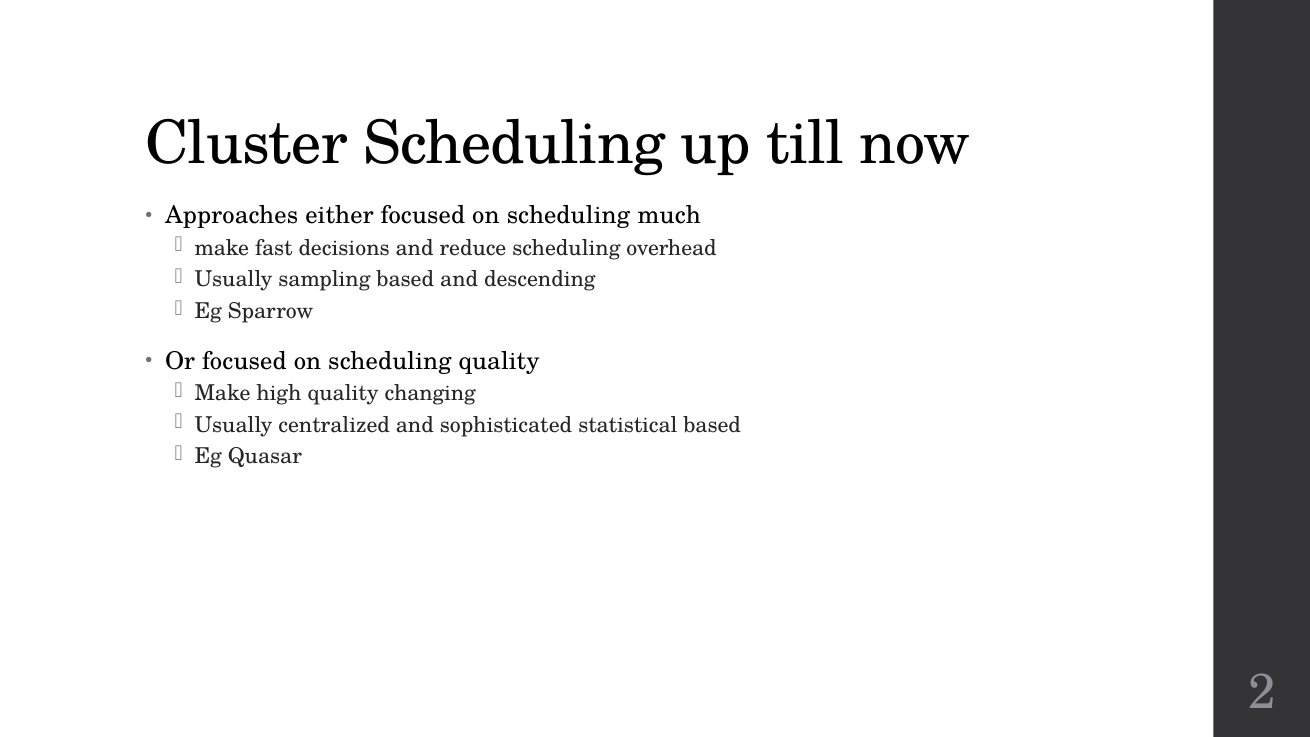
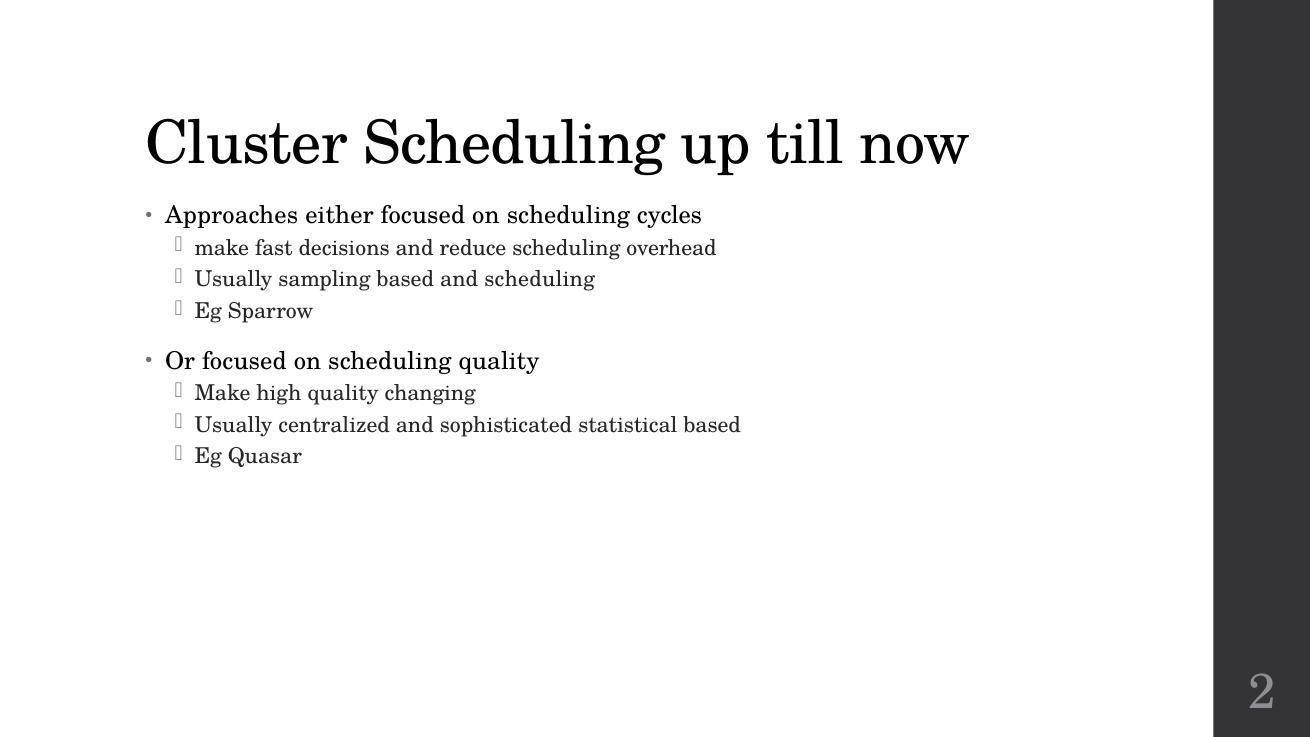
much: much -> cycles (669, 216)
and descending: descending -> scheduling (540, 280)
